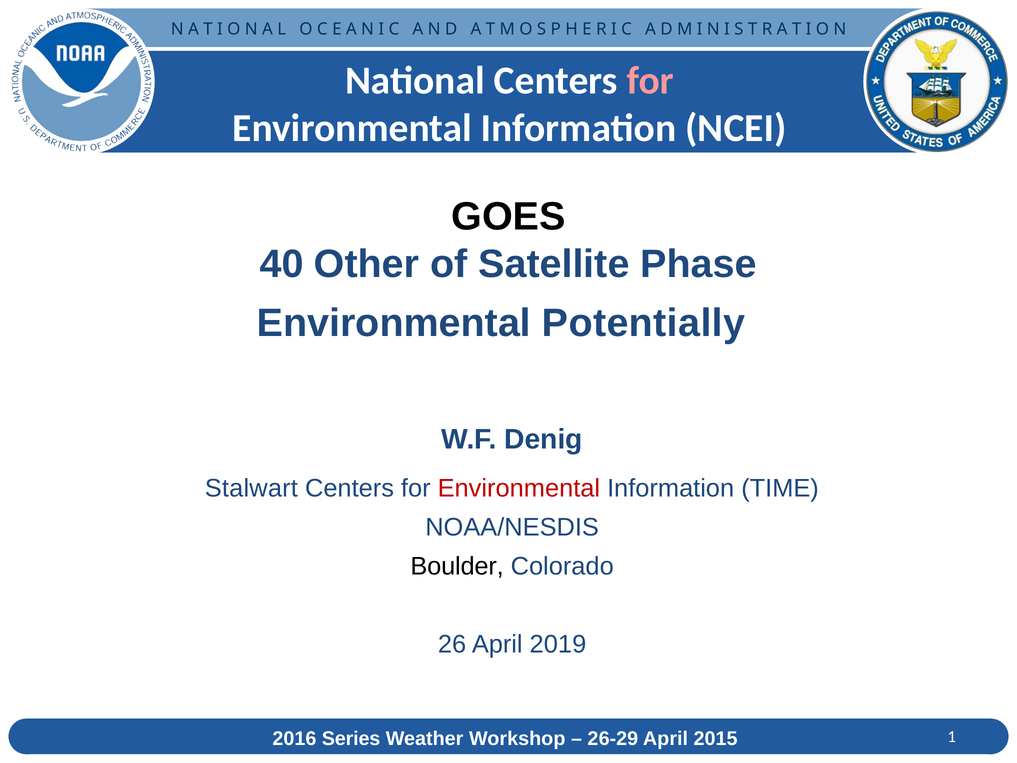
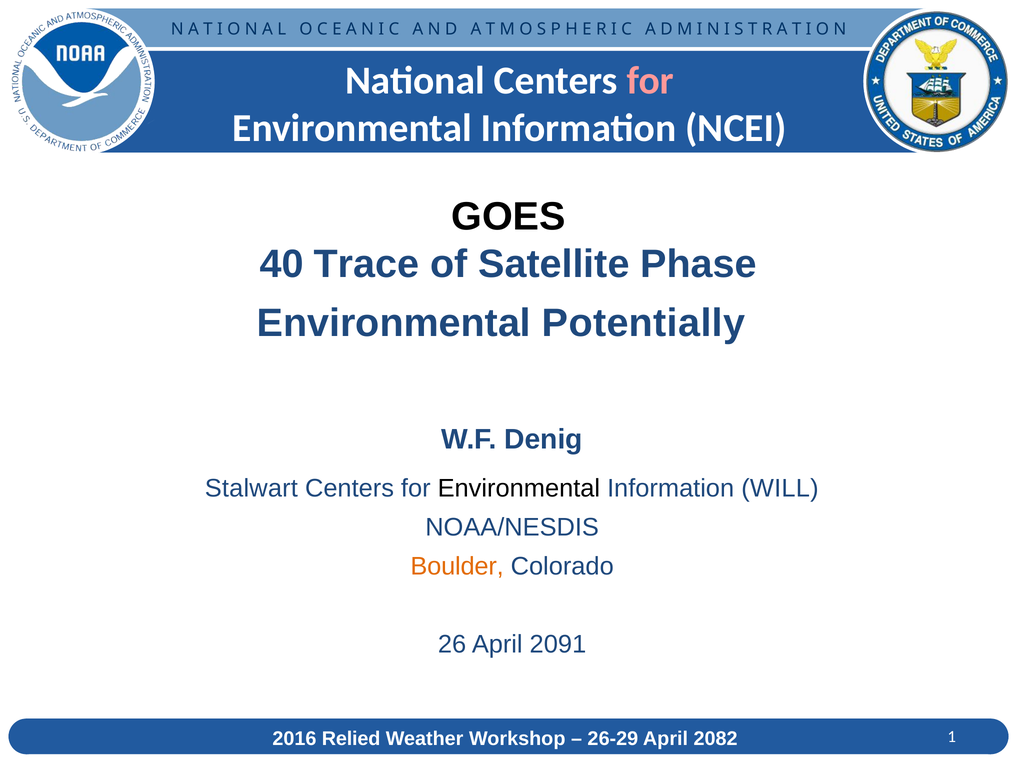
Other: Other -> Trace (367, 264)
Environmental colour: red -> black (519, 488)
TIME: TIME -> WILL (780, 488)
Boulder colour: black -> orange (457, 566)
2019: 2019 -> 2091 (558, 644)
Series: Series -> Relied (351, 738)
2015: 2015 -> 2082 (716, 738)
